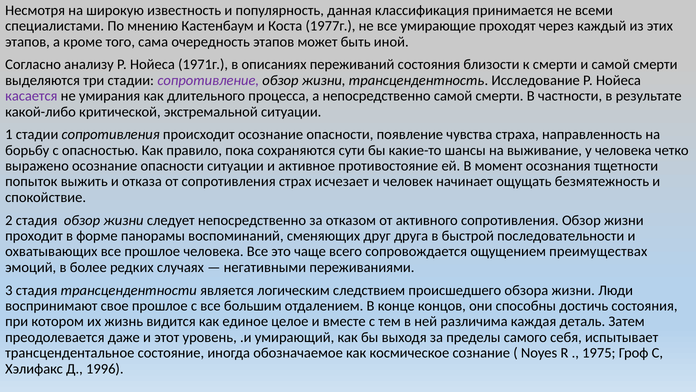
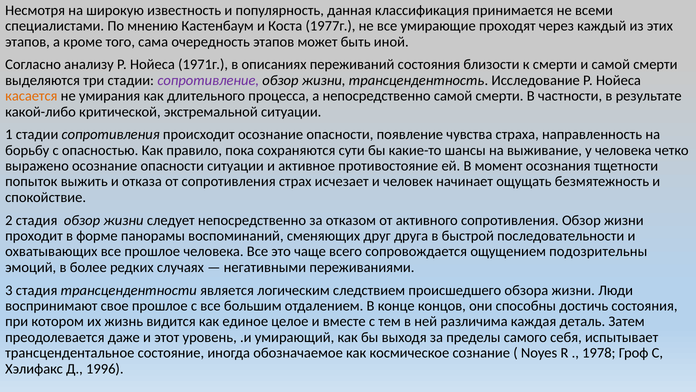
касается colour: purple -> orange (31, 96)
преимуществах: преимуществах -> подозрительны (598, 251)
1975: 1975 -> 1978 (599, 353)
